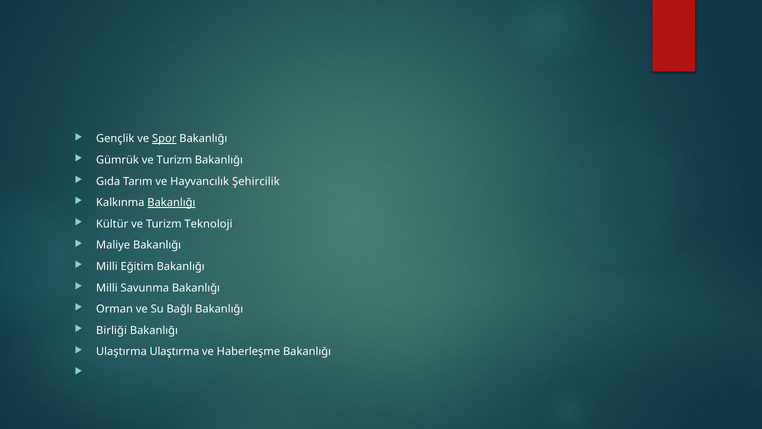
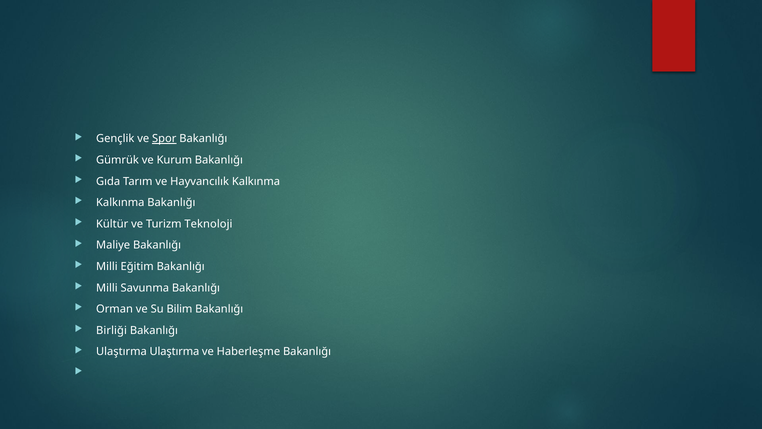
Gümrük ve Turizm: Turizm -> Kurum (174, 160)
Hayvancılık Şehircilik: Şehircilik -> Kalkınma (256, 181)
Bakanlığı underline: present -> none (171, 202)
Bağlı: Bağlı -> Bilim (179, 309)
